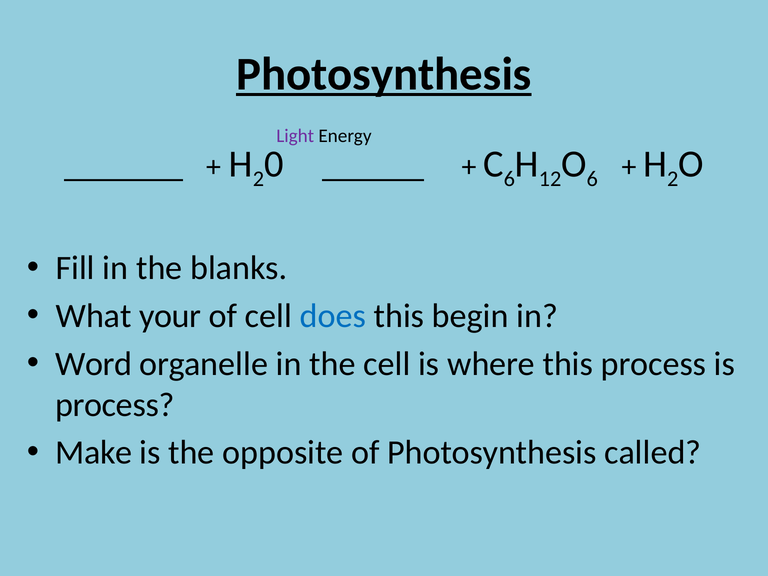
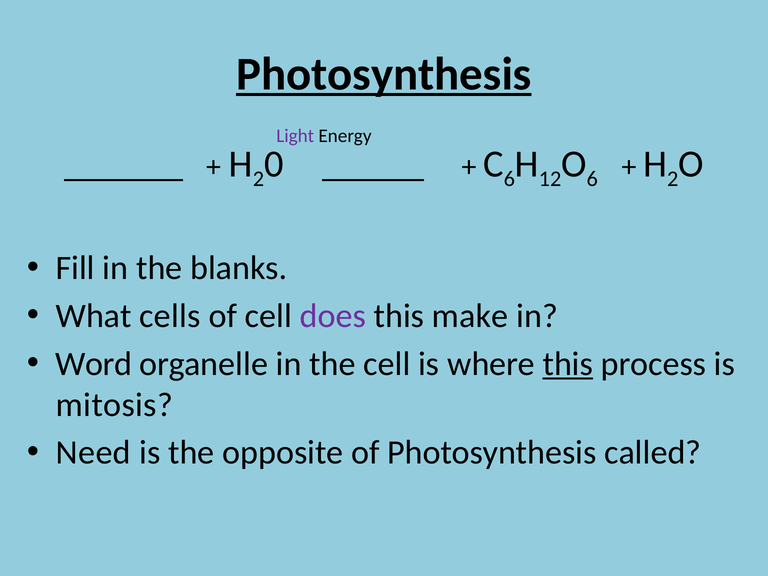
your: your -> cells (170, 316)
does colour: blue -> purple (333, 316)
begin: begin -> make (470, 316)
this underline: none -> present (568, 364)
process: process -> mitosis (114, 405)
Make: Make -> Need (93, 453)
